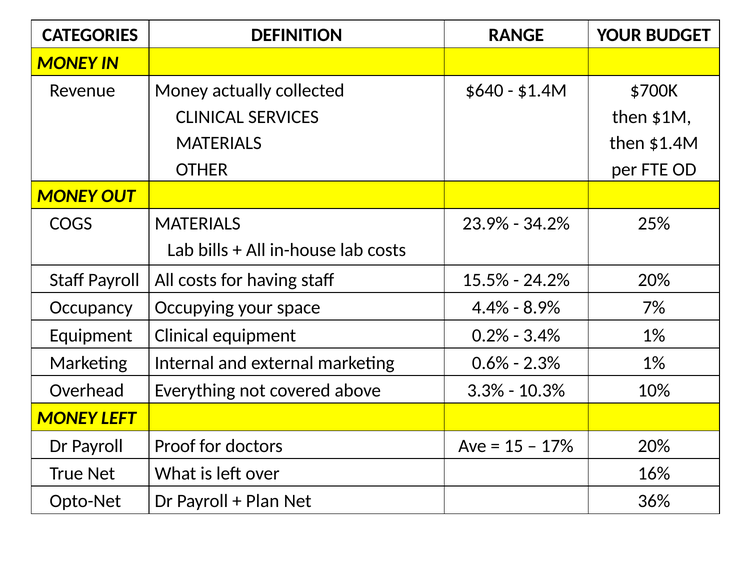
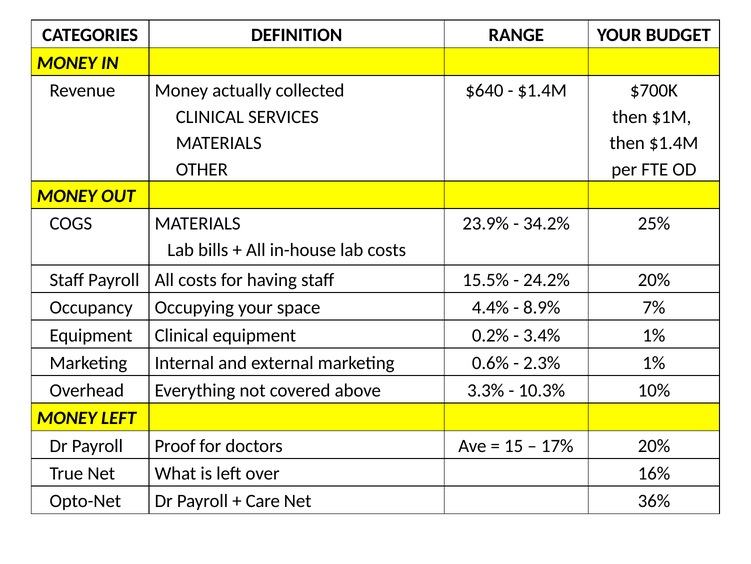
Plan: Plan -> Care (263, 501)
